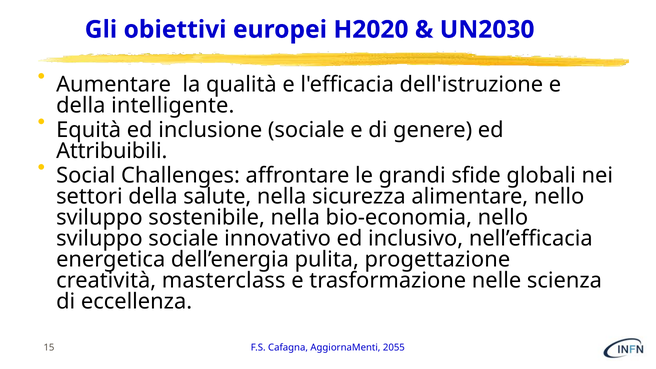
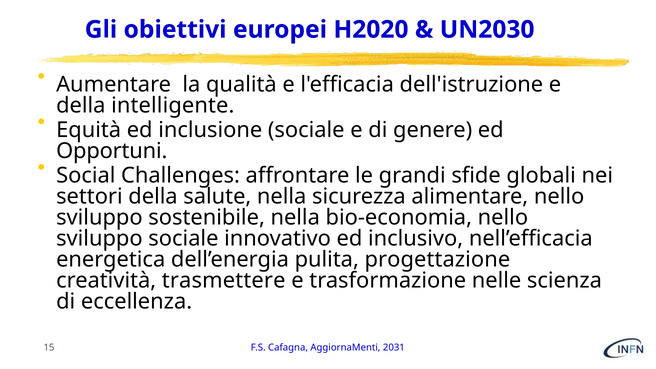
Attribuibili: Attribuibili -> Opportuni (112, 151)
masterclass: masterclass -> trasmettere (224, 280)
2055: 2055 -> 2031 (394, 347)
